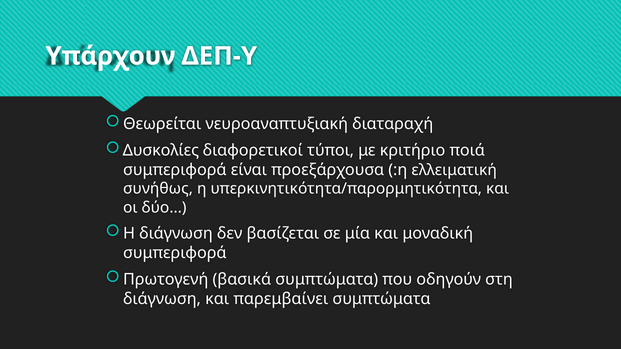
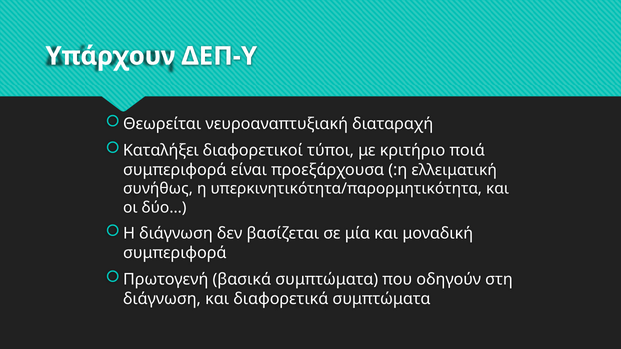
Δυσκολίες: Δυσκολίες -> Καταλήξει (161, 151)
παρεμβαίνει: παρεμβαίνει -> διαφορετικά (281, 299)
